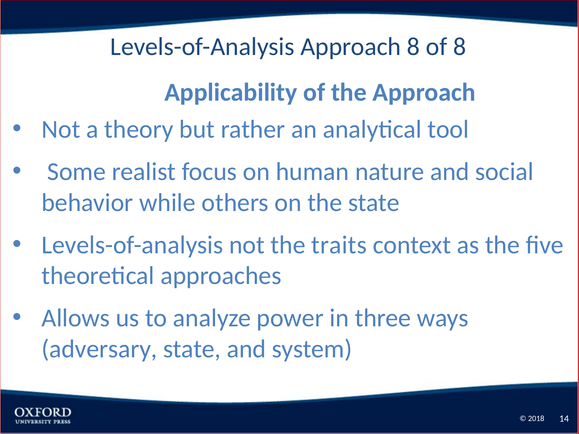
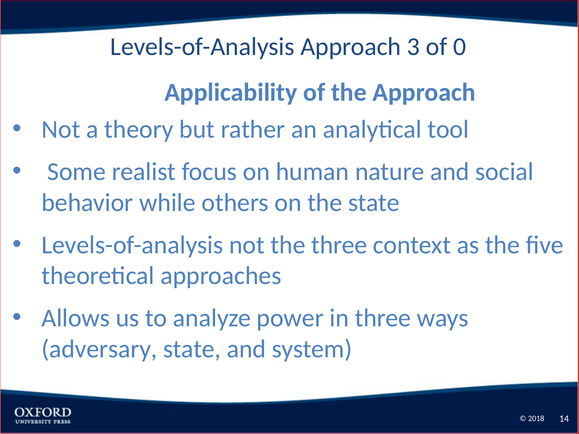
Approach 8: 8 -> 3 (413, 47)
of 8: 8 -> 0 (460, 47)
the traits: traits -> three (339, 245)
